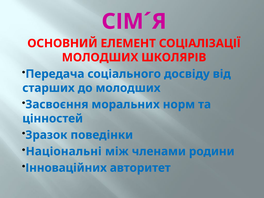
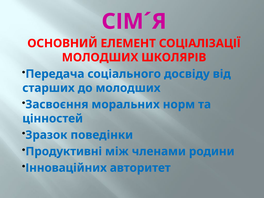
Національні: Національні -> Продуктивні (64, 151)
